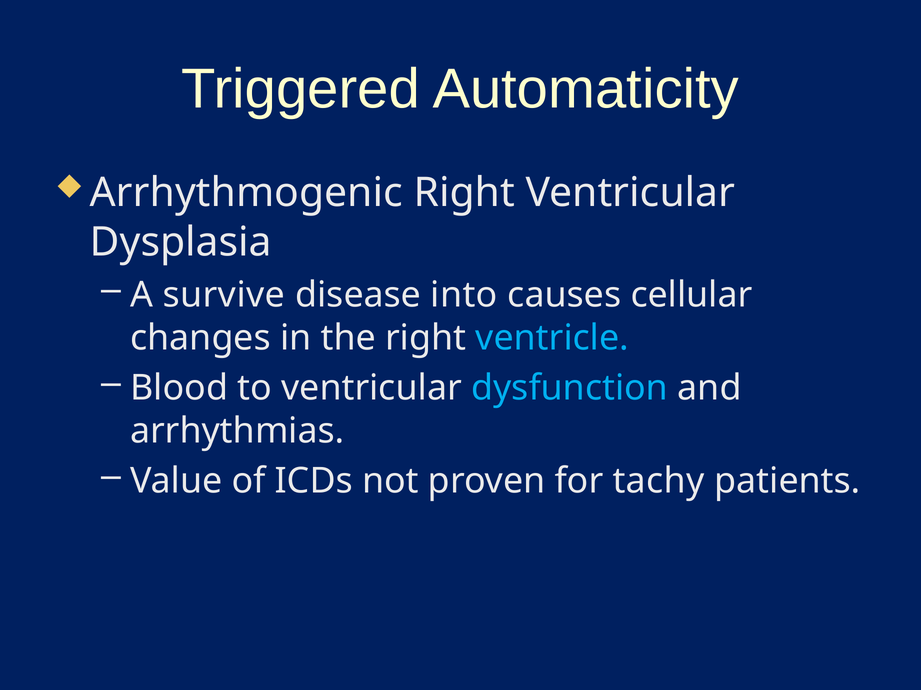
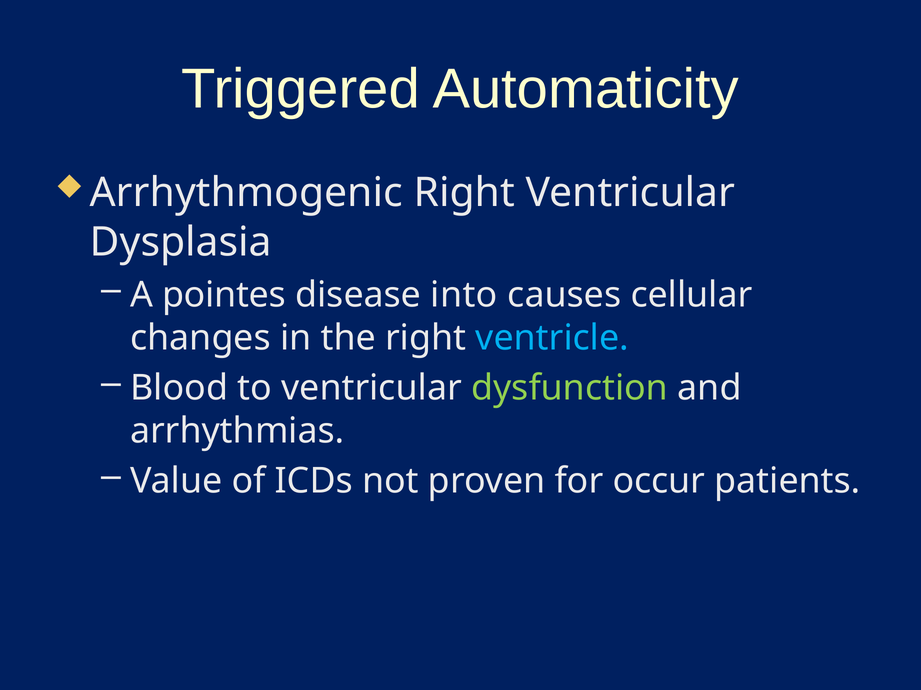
survive: survive -> pointes (224, 295)
dysfunction colour: light blue -> light green (570, 388)
tachy: tachy -> occur (659, 482)
